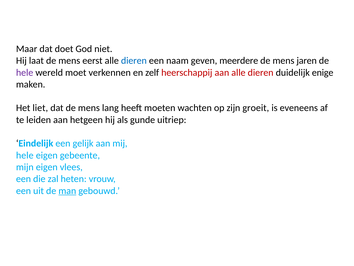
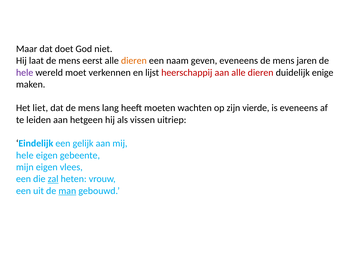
dieren colour: blue -> orange (134, 61)
geven meerdere: meerdere -> eveneens (239, 61)
zelf: zelf -> lijst (152, 72)
groeit: groeit -> vierde (256, 108)
gunde: gunde -> vissen (143, 120)
zal underline: none -> present (53, 179)
